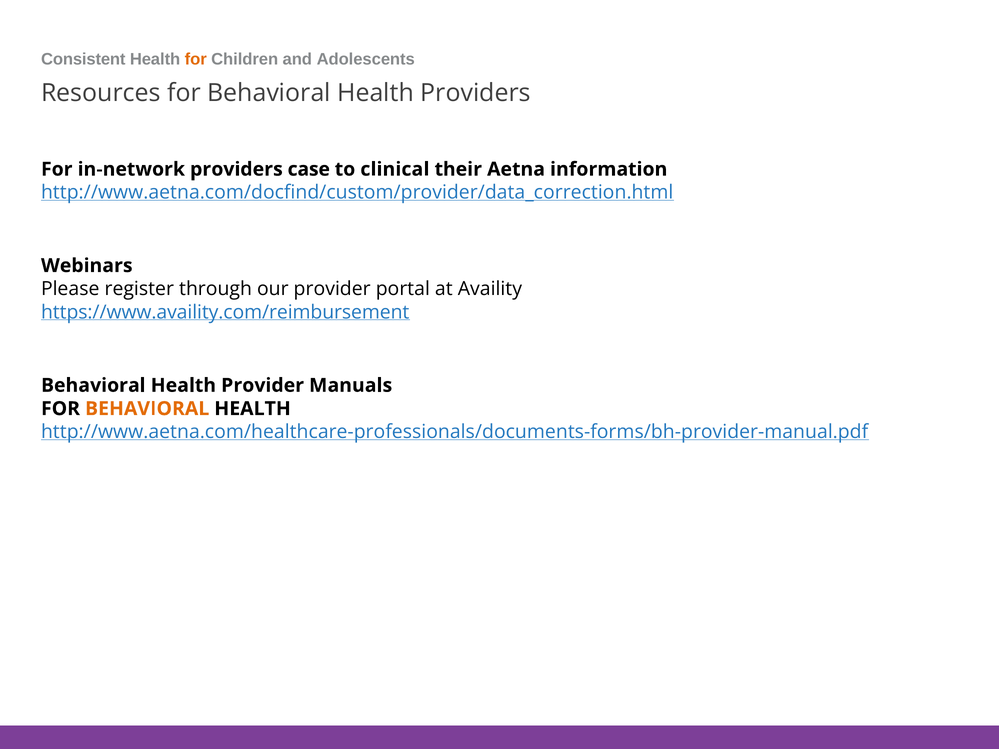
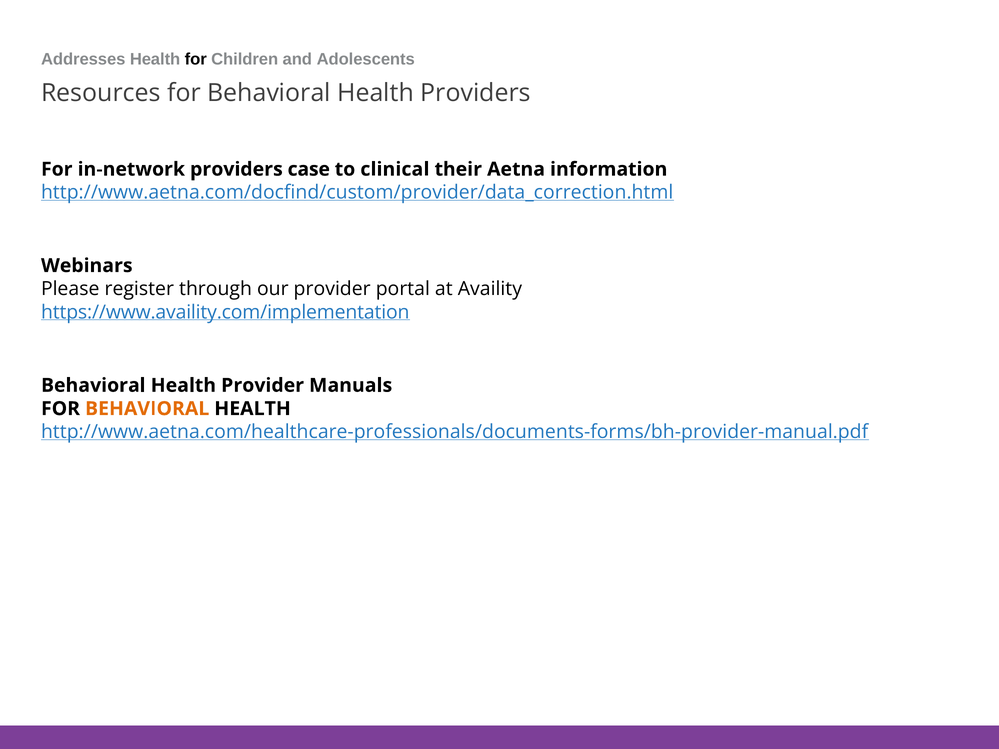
Consistent: Consistent -> Addresses (83, 59)
for colour: orange -> black (196, 59)
https://www.availity.com/reimbursement: https://www.availity.com/reimbursement -> https://www.availity.com/implementation (225, 312)
